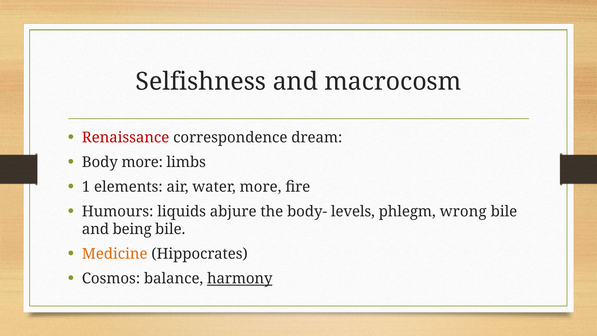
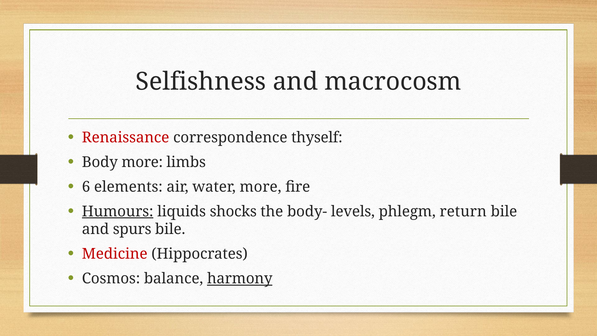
dream: dream -> thyself (317, 137)
1: 1 -> 6 (86, 187)
Humours underline: none -> present (118, 211)
abjure: abjure -> shocks (233, 211)
wrong: wrong -> return (463, 211)
being: being -> spurs (132, 229)
Medicine colour: orange -> red (115, 254)
